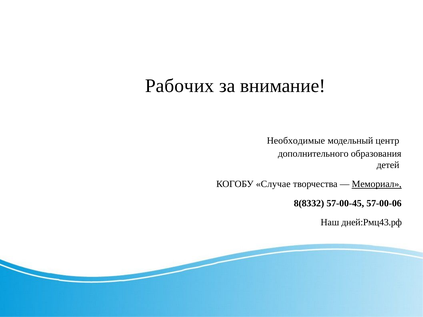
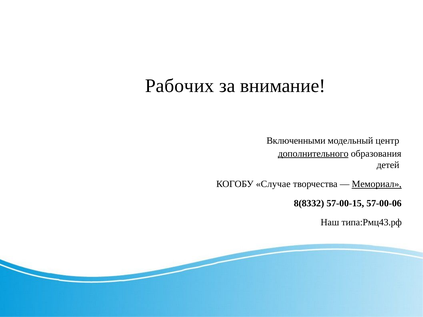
Необходимые: Необходимые -> Включенными (296, 141)
дополнительного underline: none -> present (313, 154)
57-00-45: 57-00-45 -> 57-00-15 (345, 203)
дней:Рмц43.рф: дней:Рмц43.рф -> типа:Рмц43.рф (372, 222)
